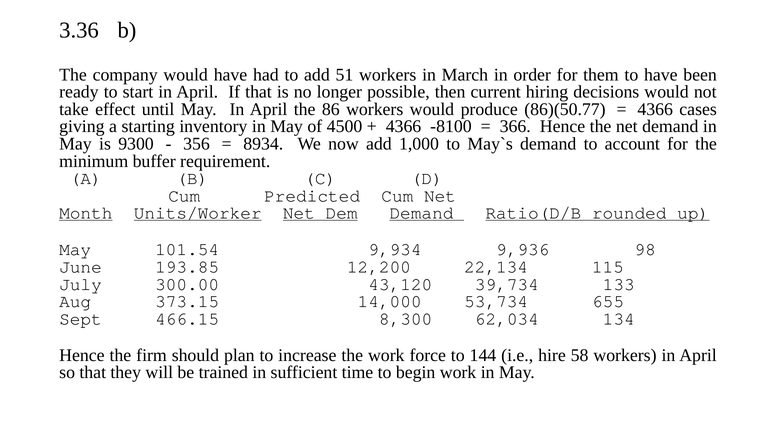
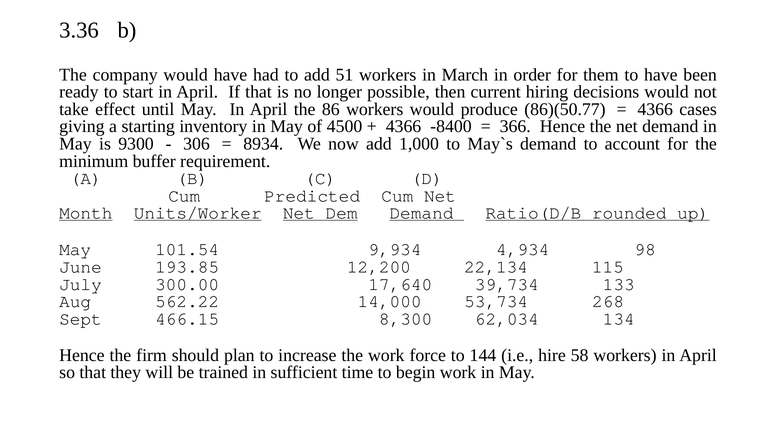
-8100: -8100 -> -8400 (451, 127)
356: 356 -> 306 (196, 144)
9,936: 9,936 -> 4,934 (523, 250)
43,120: 43,120 -> 17,640 (400, 284)
373.15: 373.15 -> 562.22 (187, 302)
655: 655 -> 268 (608, 302)
